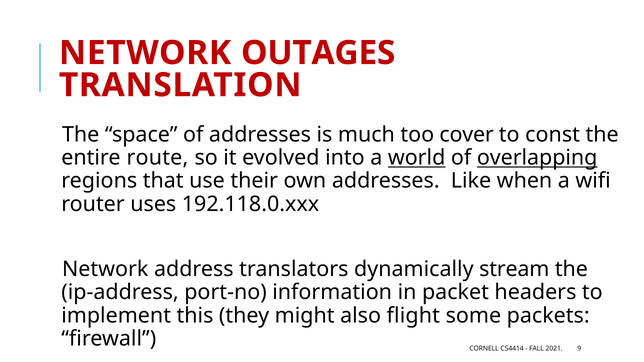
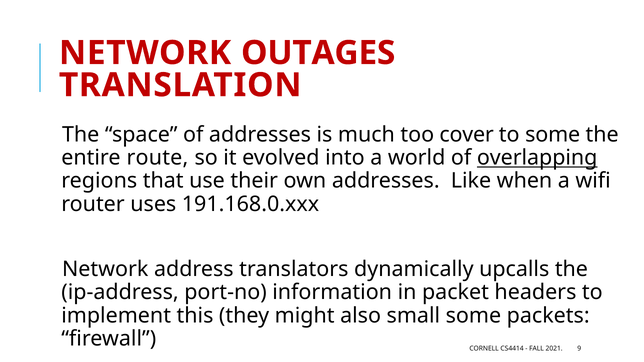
to const: const -> some (553, 135)
world underline: present -> none (417, 158)
192.118.0.xxx: 192.118.0.xxx -> 191.168.0.xxx (250, 204)
stream: stream -> upcalls (514, 269)
flight: flight -> small (413, 316)
